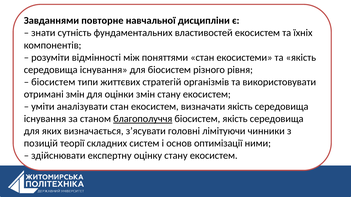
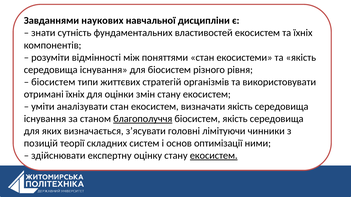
повторне: повторне -> наукових (102, 21)
отримані змін: змін -> їхніх (75, 94)
екосистем underline: none -> present (214, 156)
